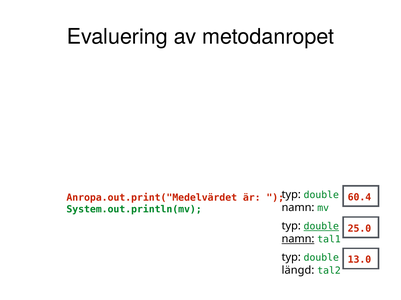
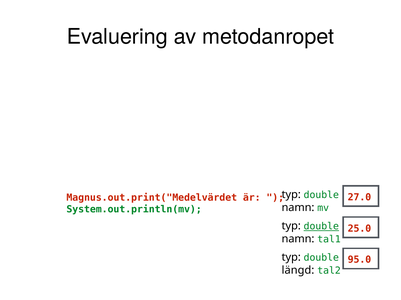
60.4: 60.4 -> 27.0 (359, 198)
Anropa.out.print("Medelvärdet: Anropa.out.print("Medelvärdet -> Magnus.out.print("Medelvärdet (152, 198)
namn underline: present -> none (298, 239)
13.0: 13.0 -> 95.0 (359, 260)
